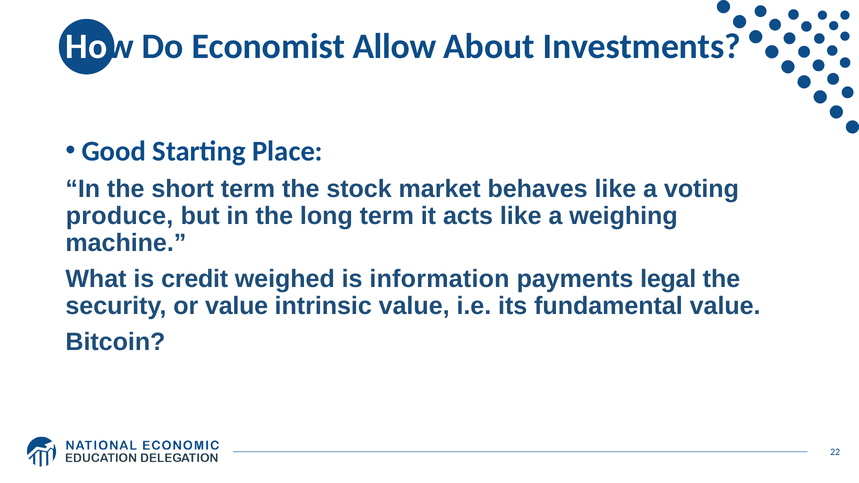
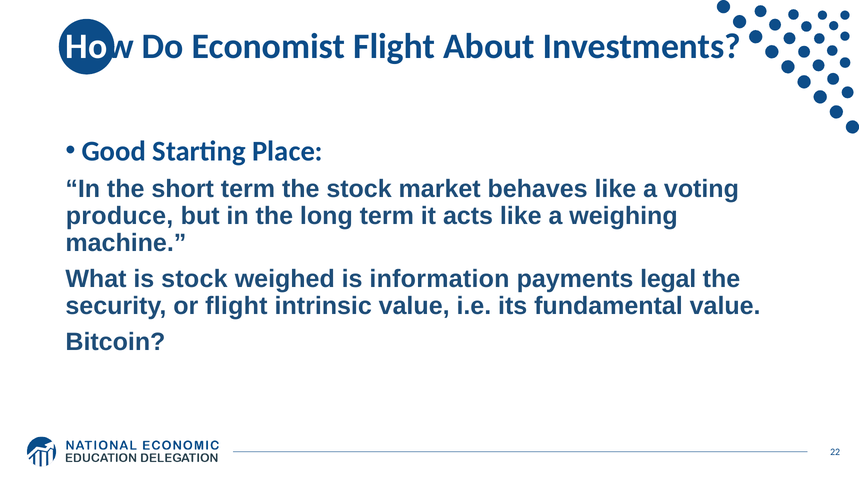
Economist Allow: Allow -> Flight (394, 46)
is credit: credit -> stock (194, 279)
or value: value -> flight (236, 306)
